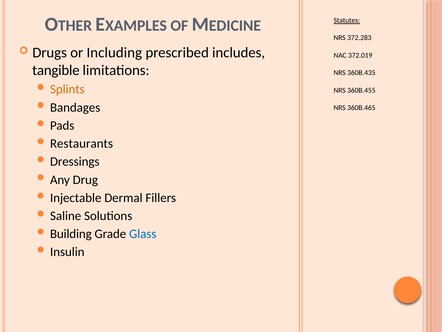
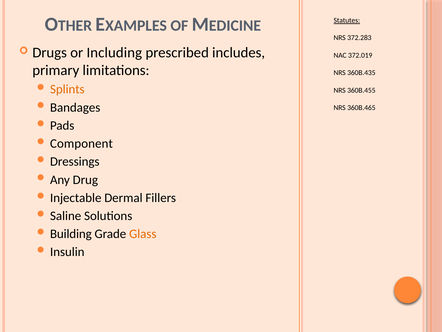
tangible: tangible -> primary (56, 70)
Restaurants: Restaurants -> Component (81, 143)
Glass colour: blue -> orange (143, 234)
